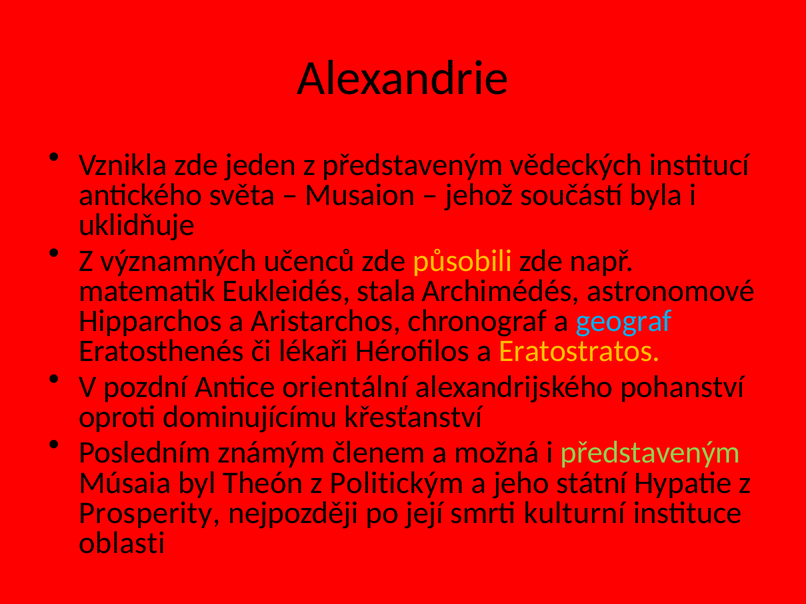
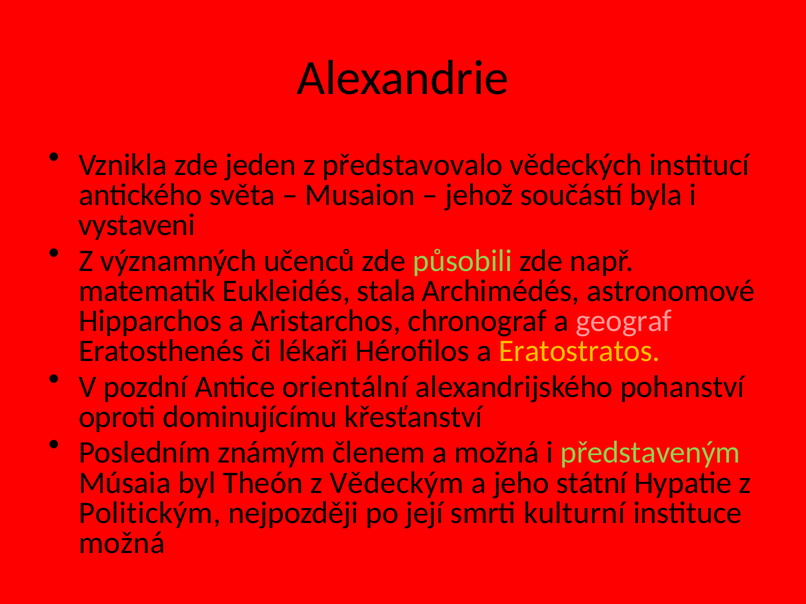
z představeným: představeným -> představovalo (413, 165)
uklidňuje: uklidňuje -> vystaveni (137, 225)
působili colour: yellow -> light green (462, 261)
geograf colour: light blue -> pink (624, 321)
Politickým: Politickým -> Vědeckým (397, 483)
Prosperity: Prosperity -> Politickým (150, 513)
oblasti: oblasti -> možná (122, 543)
